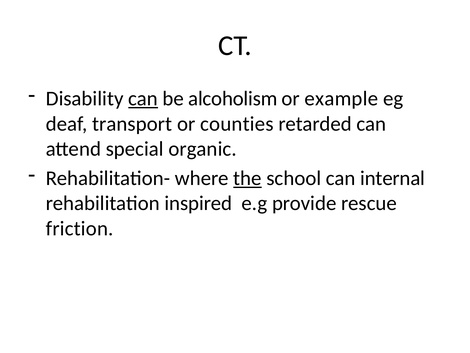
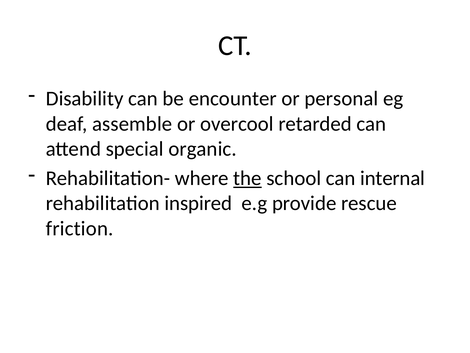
can underline: present -> none (143, 99)
alcoholism: alcoholism -> encounter (233, 99)
example: example -> personal (341, 99)
transport: transport -> assemble (132, 124)
counties: counties -> overcool (237, 124)
